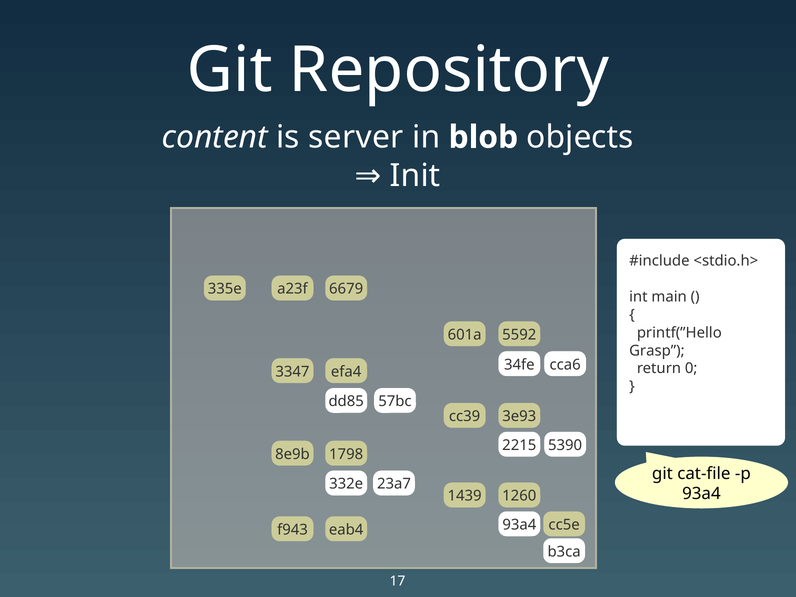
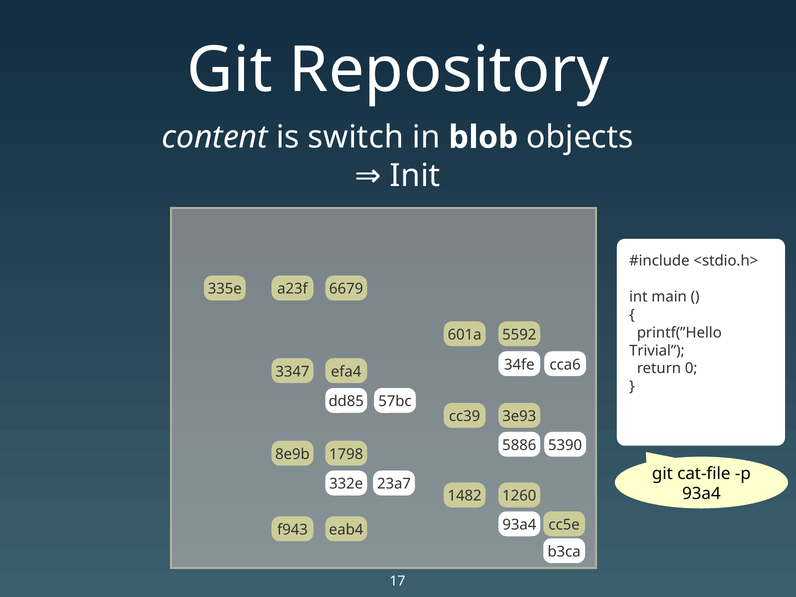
server: server -> switch (356, 137)
Grasp: Grasp -> Trivial (657, 351)
2215: 2215 -> 5886 (519, 445)
1439: 1439 -> 1482 (465, 496)
